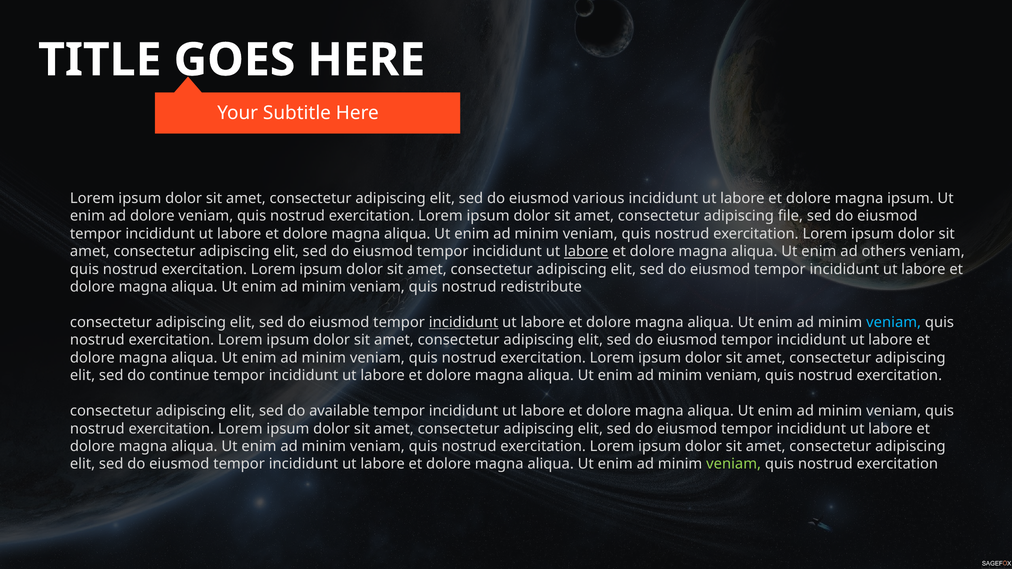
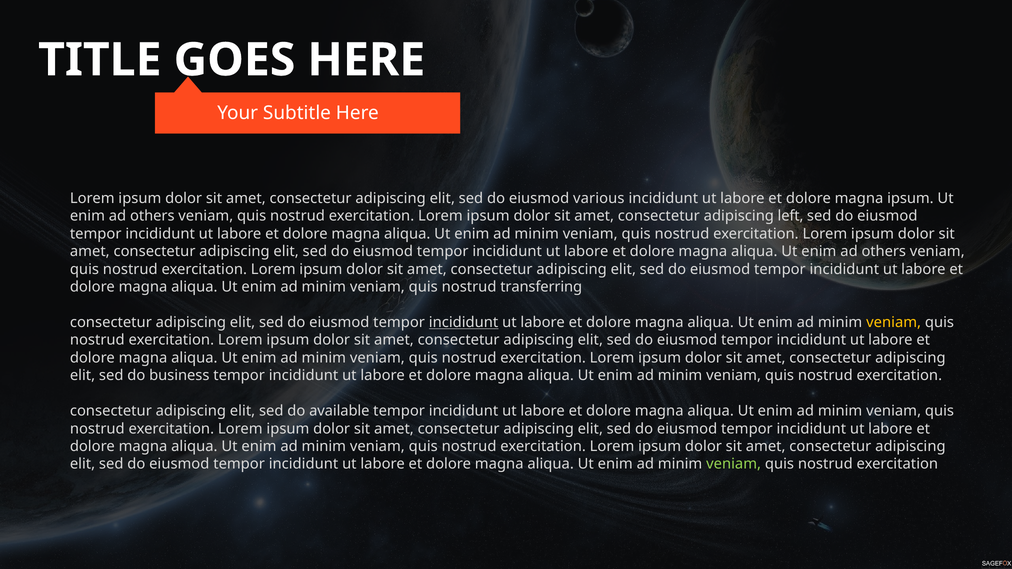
dolore: dolore -> others (152, 216)
file: file -> left (791, 216)
labore underline: present -> none (586, 252)
redistribute: redistribute -> transferring (541, 287)
veniam colour: light blue -> yellow (894, 323)
continue: continue -> business (179, 376)
